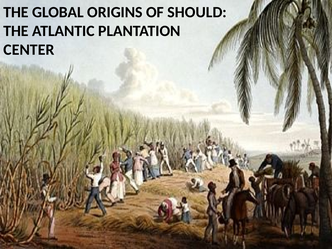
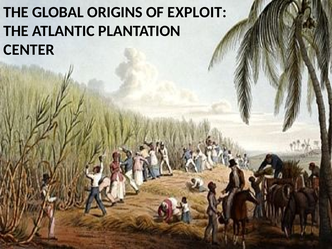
SHOULD: SHOULD -> EXPLOIT (197, 12)
